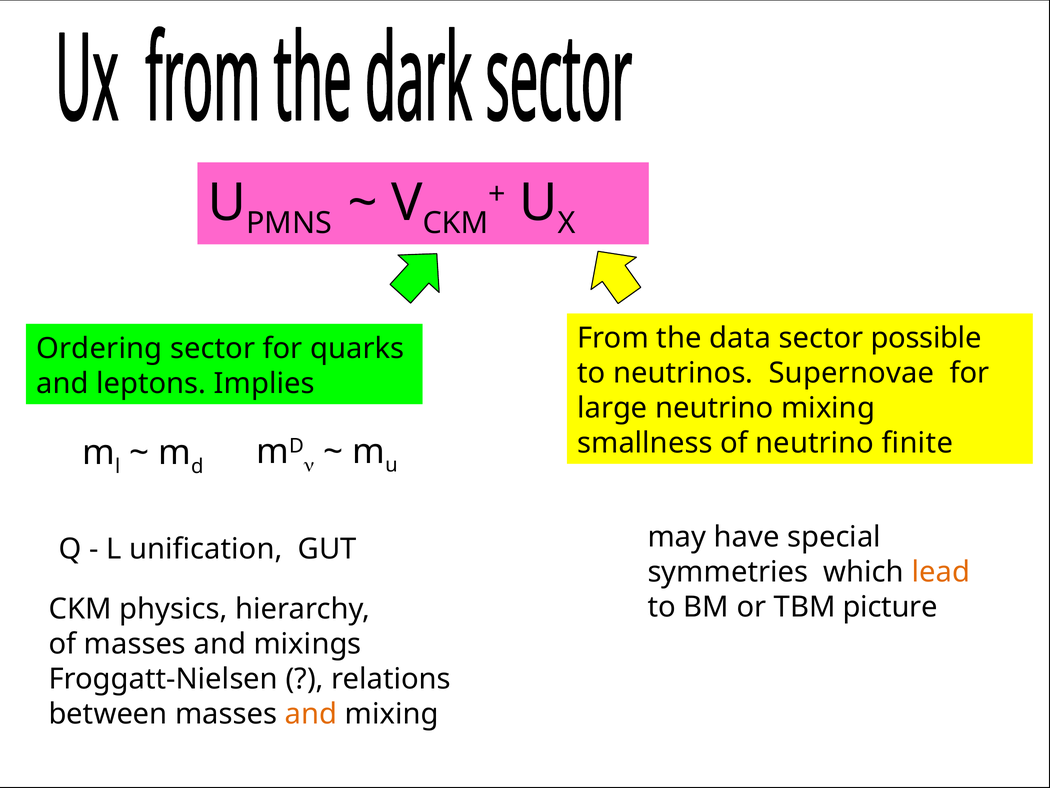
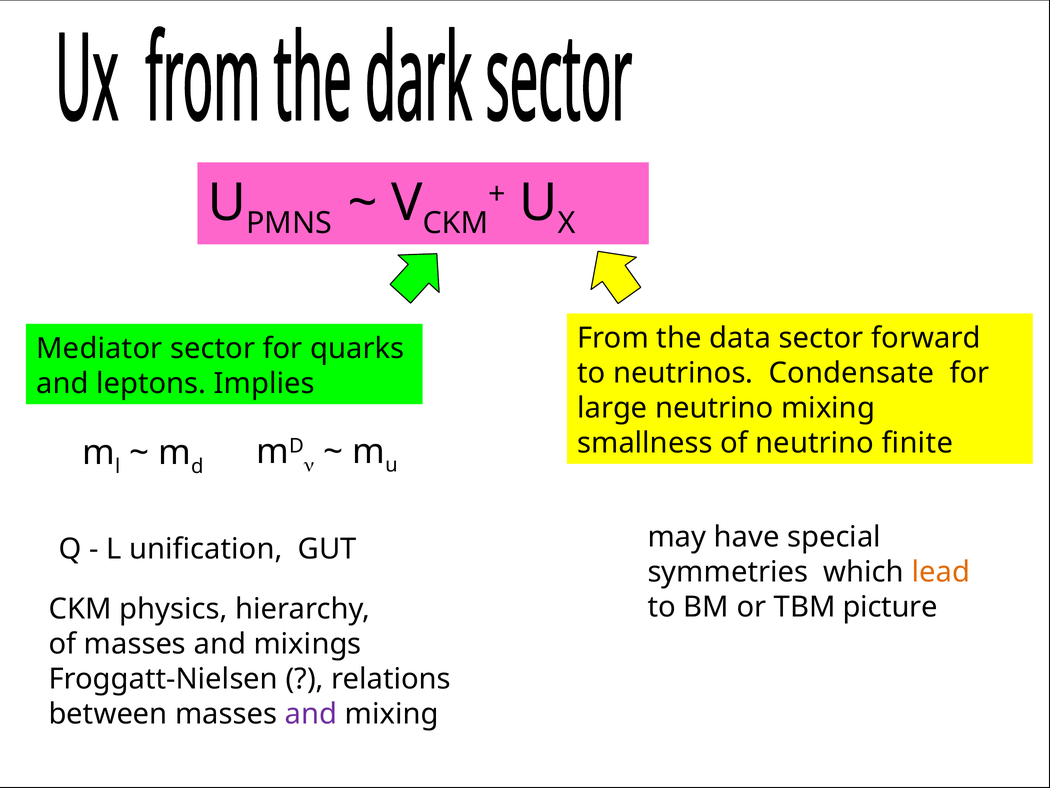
possible: possible -> forward (926, 338)
Ordering: Ordering -> Mediator (99, 348)
Supernovae: Supernovae -> Condensate (851, 373)
and colour: orange -> purple (311, 714)
